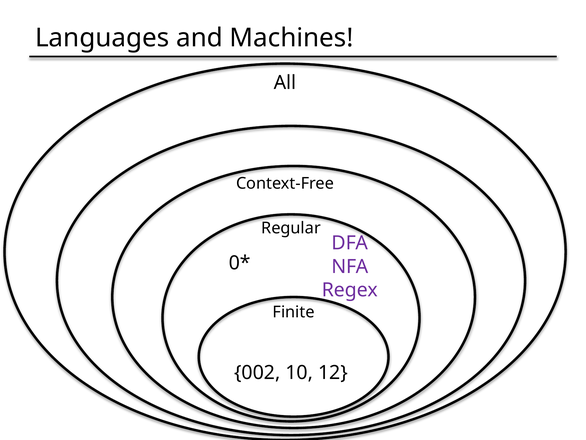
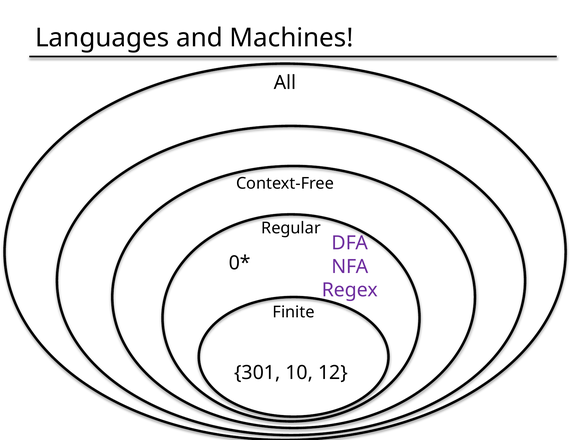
002: 002 -> 301 (257, 372)
